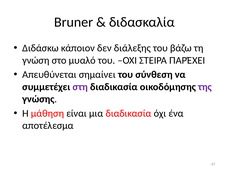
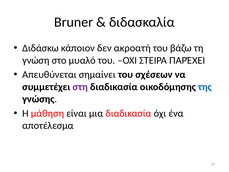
διάλεξης: διάλεξης -> ακροατή (132, 48)
σύνθεση: σύνθεση -> σχέσεων (154, 75)
της colour: purple -> blue (205, 87)
